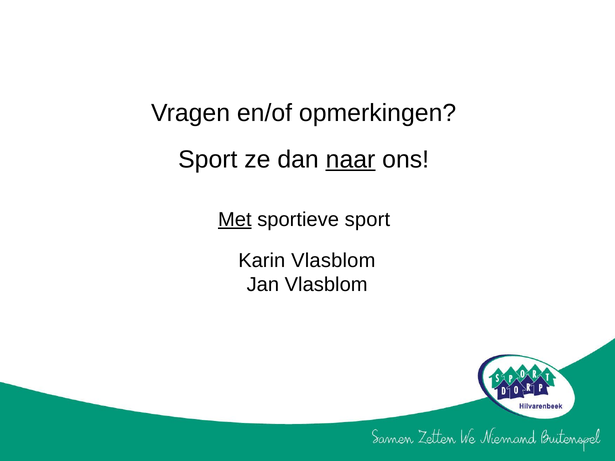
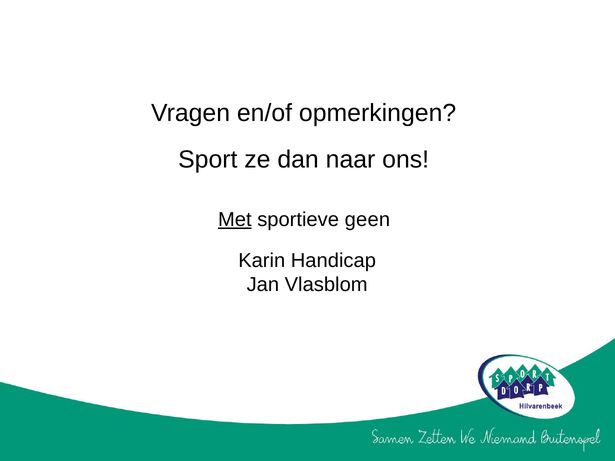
naar underline: present -> none (351, 160)
sportieve sport: sport -> geen (367, 220)
Karin Vlasblom: Vlasblom -> Handicap (333, 261)
